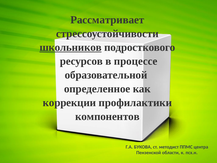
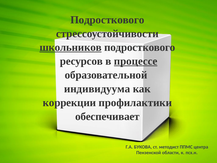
Рассматривает: Рассматривает -> Подросткового (107, 20)
процессе underline: none -> present (136, 61)
определенное: определенное -> индивидуума (97, 89)
компонентов: компонентов -> обеспечивает (107, 116)
